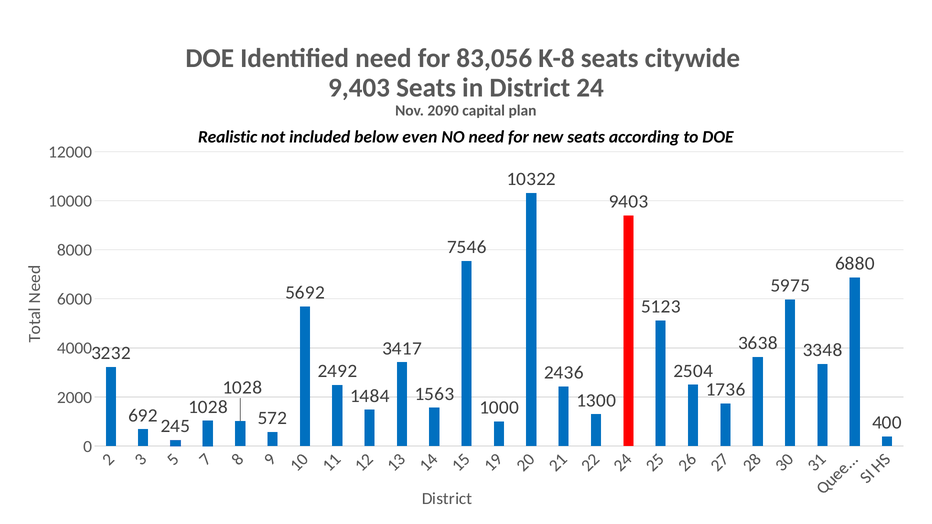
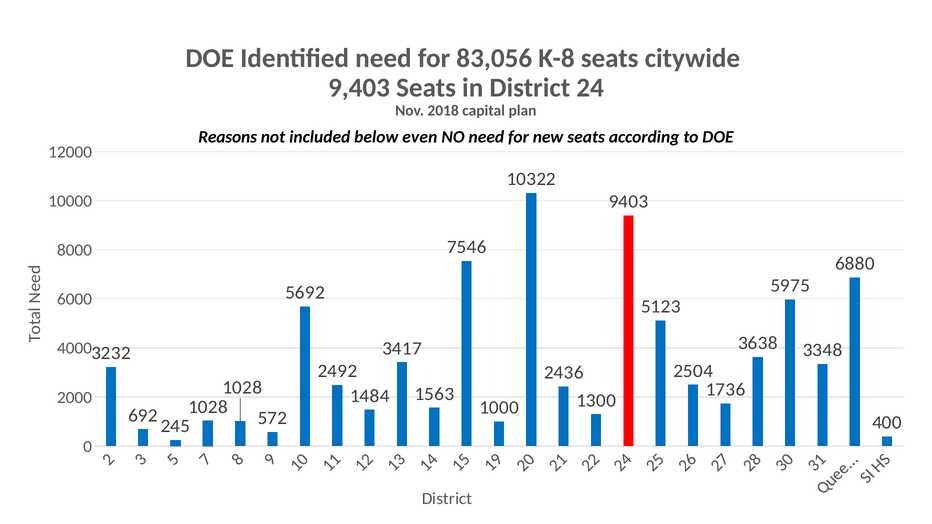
2090: 2090 -> 2018 (443, 111)
Realistic: Realistic -> Reasons (228, 137)
